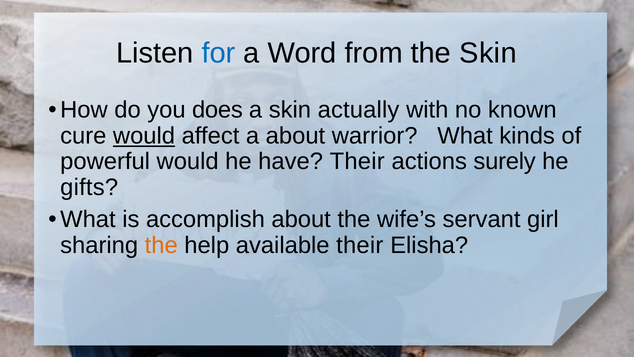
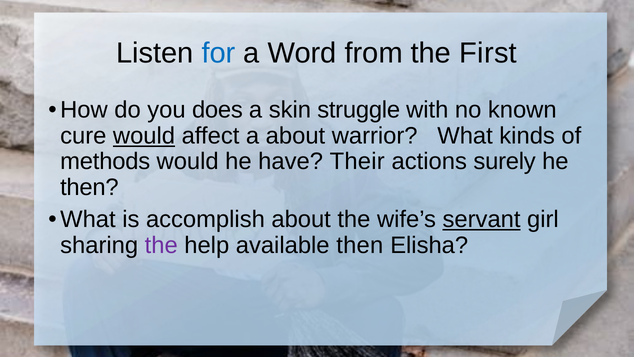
the Skin: Skin -> First (488, 53)
actually: actually -> struggle (359, 110)
powerful: powerful -> methods (105, 161)
gifts: gifts -> then (89, 187)
servant underline: none -> present (482, 219)
the colour: orange -> purple (161, 245)
available their: their -> then (360, 245)
